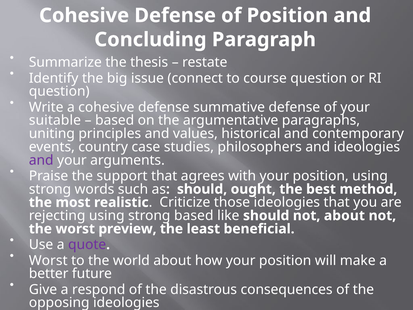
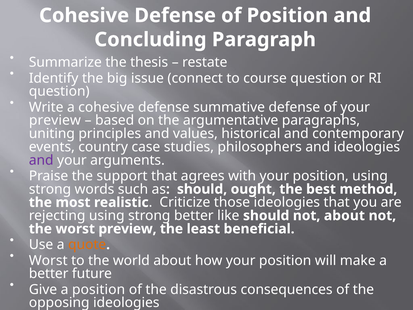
suitable: suitable -> preview (55, 120)
strong based: based -> better (194, 215)
quote colour: purple -> orange (87, 244)
a respond: respond -> position (99, 289)
